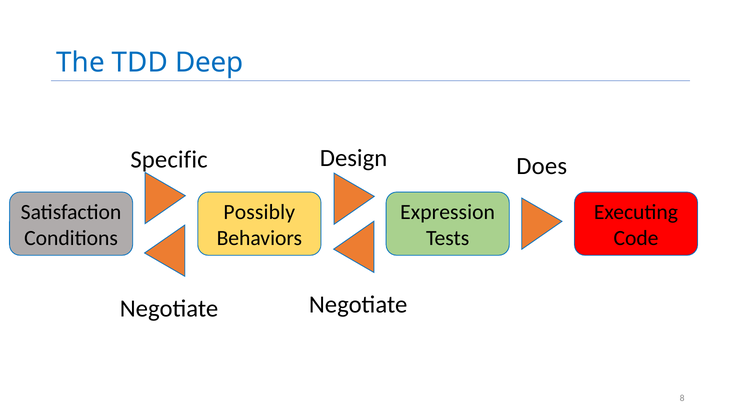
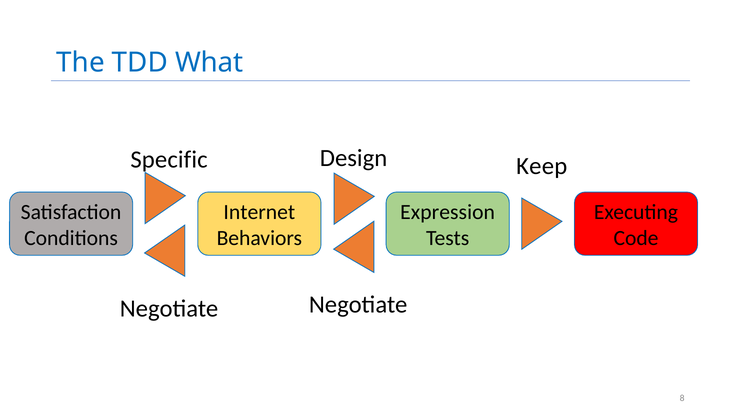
Deep: Deep -> What (209, 63)
Does: Does -> Keep (542, 166)
Possibly: Possibly -> Internet (259, 212)
